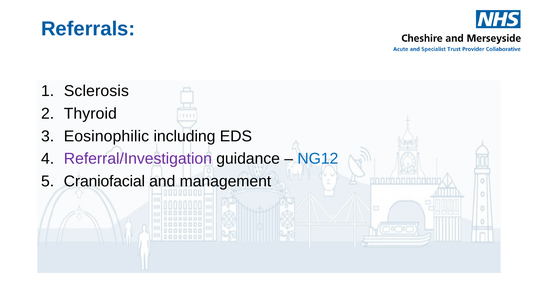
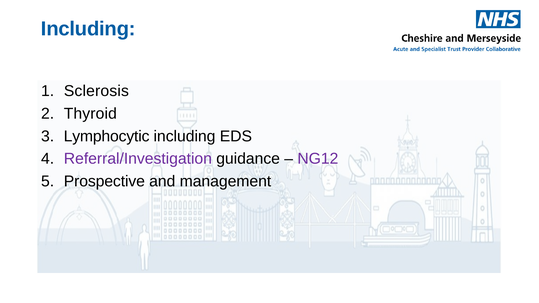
Referrals: Referrals -> Including (88, 29)
Eosinophilic: Eosinophilic -> Lymphocytic (107, 136)
NG12 colour: blue -> purple (318, 159)
Craniofacial: Craniofacial -> Prospective (104, 181)
